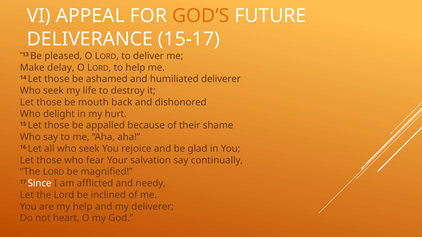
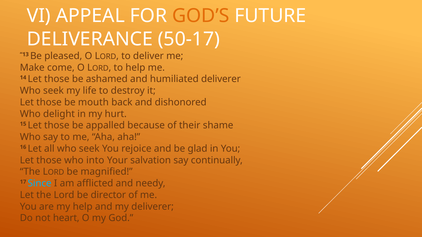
15-17: 15-17 -> 50-17 (189, 39)
delay: delay -> come (61, 68)
fear: fear -> into (95, 160)
Since colour: white -> light blue (40, 184)
inclined: inclined -> director (108, 195)
